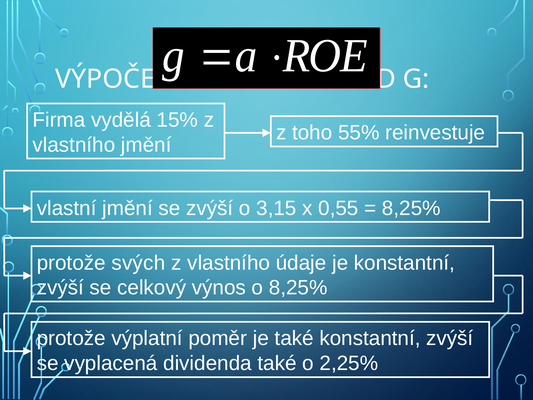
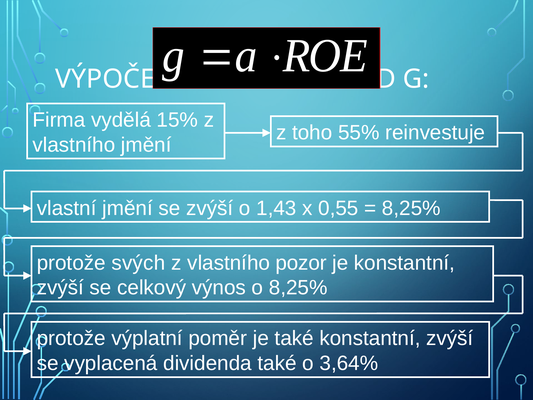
3,15: 3,15 -> 1,43 (276, 208)
údaje: údaje -> pozor (301, 263)
2,25%: 2,25% -> 3,64% (349, 363)
